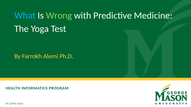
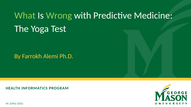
What colour: light blue -> light green (25, 16)
